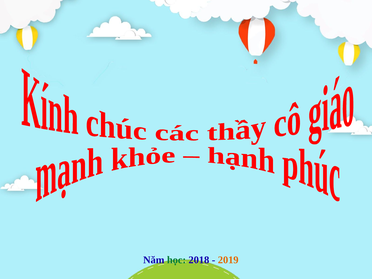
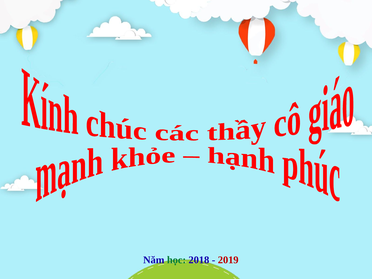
2019 colour: orange -> red (228, 260)
